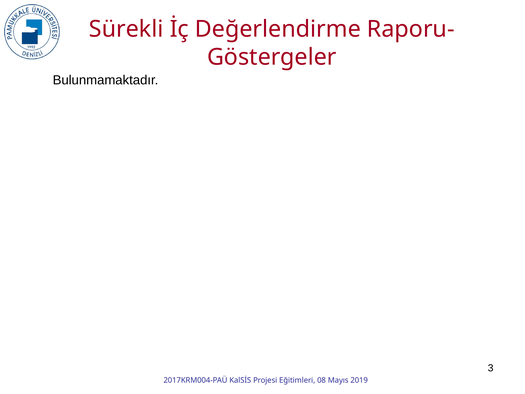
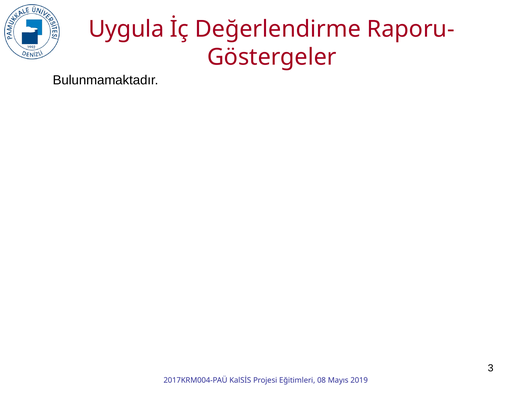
Sürekli: Sürekli -> Uygula (126, 29)
